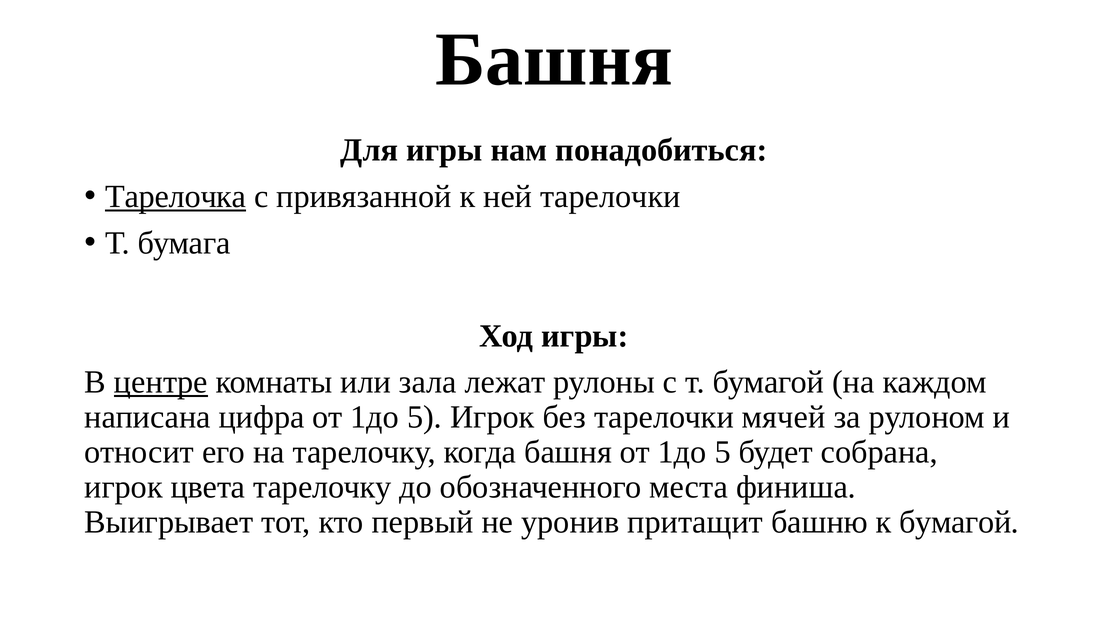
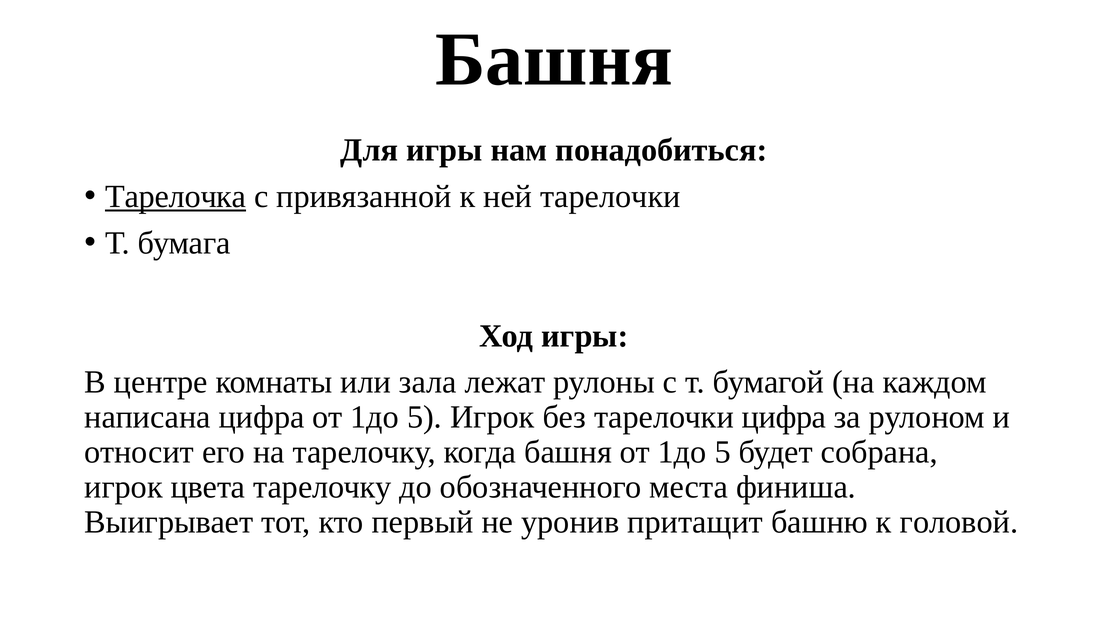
центре underline: present -> none (161, 382)
тарелочки мячей: мячей -> цифра (784, 417)
к бумагой: бумагой -> головой (959, 522)
